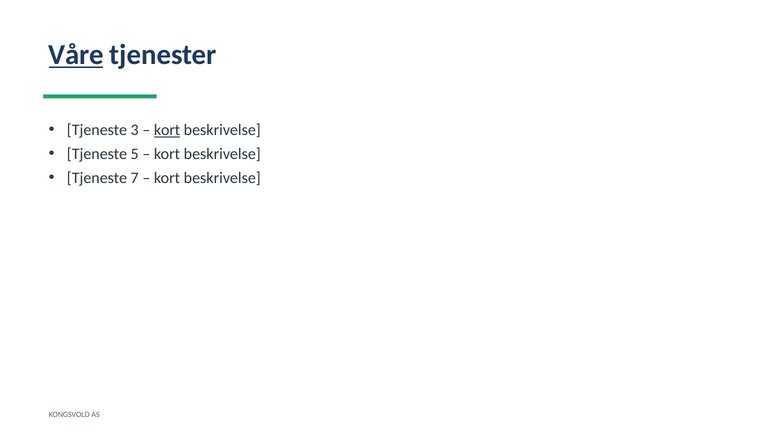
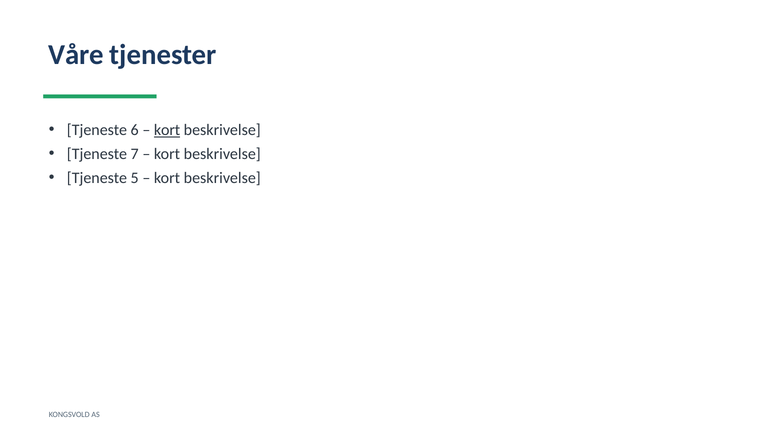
Våre underline: present -> none (76, 55)
3: 3 -> 6 (135, 130)
5: 5 -> 7 (135, 154)
7: 7 -> 5 (135, 178)
